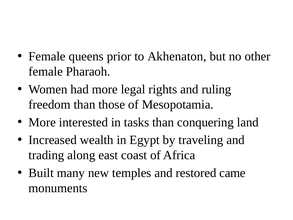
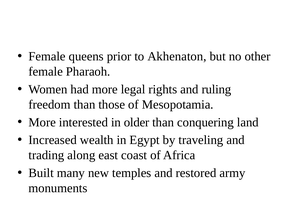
tasks: tasks -> older (137, 122)
came: came -> army (232, 173)
